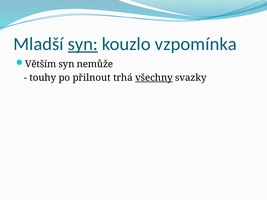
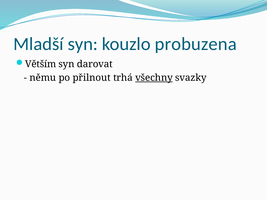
syn underline: present -> none (83, 44)
vzpomínka: vzpomínka -> probuzena (196, 44)
nemůže: nemůže -> darovat (95, 64)
touhy: touhy -> němu (43, 78)
